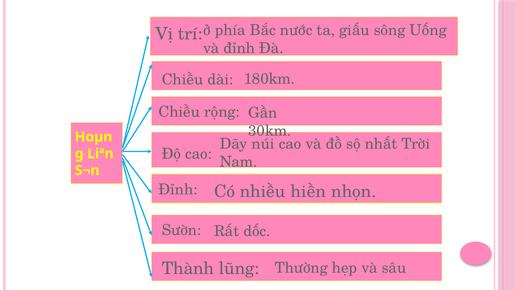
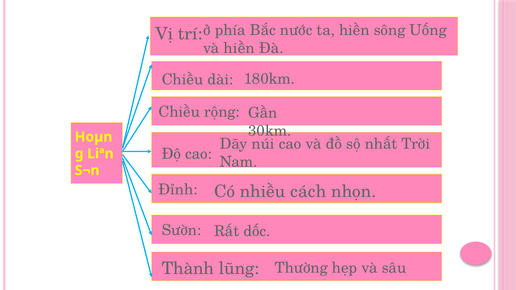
ta giấu: giấu -> hiền (354, 30)
và đỉnh: đỉnh -> hiền (239, 48)
hiền: hiền -> cách (308, 192)
